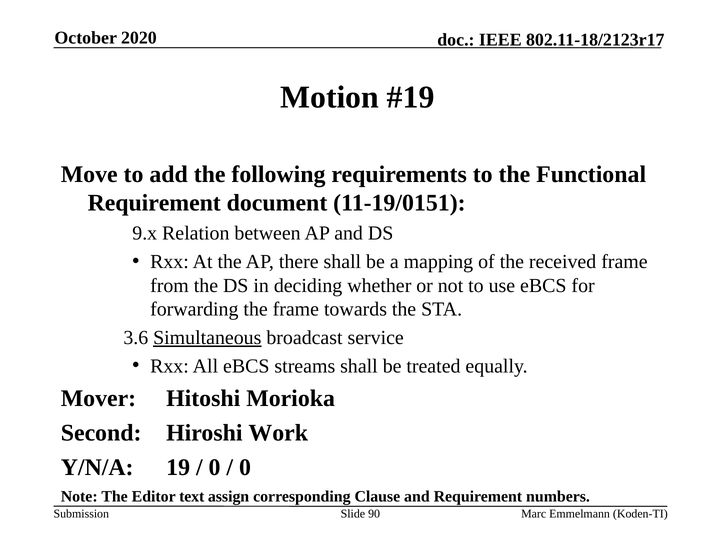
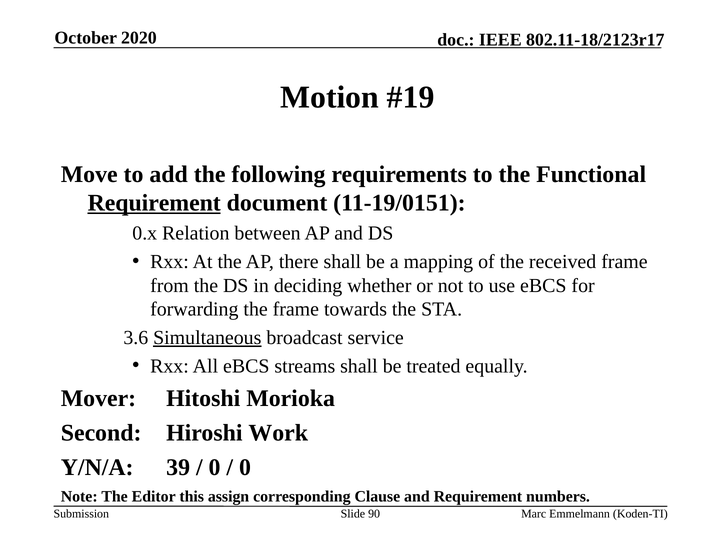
Requirement underline: none -> present (154, 203)
9.x: 9.x -> 0.x (145, 234)
19: 19 -> 39 (178, 468)
text: text -> this (192, 497)
